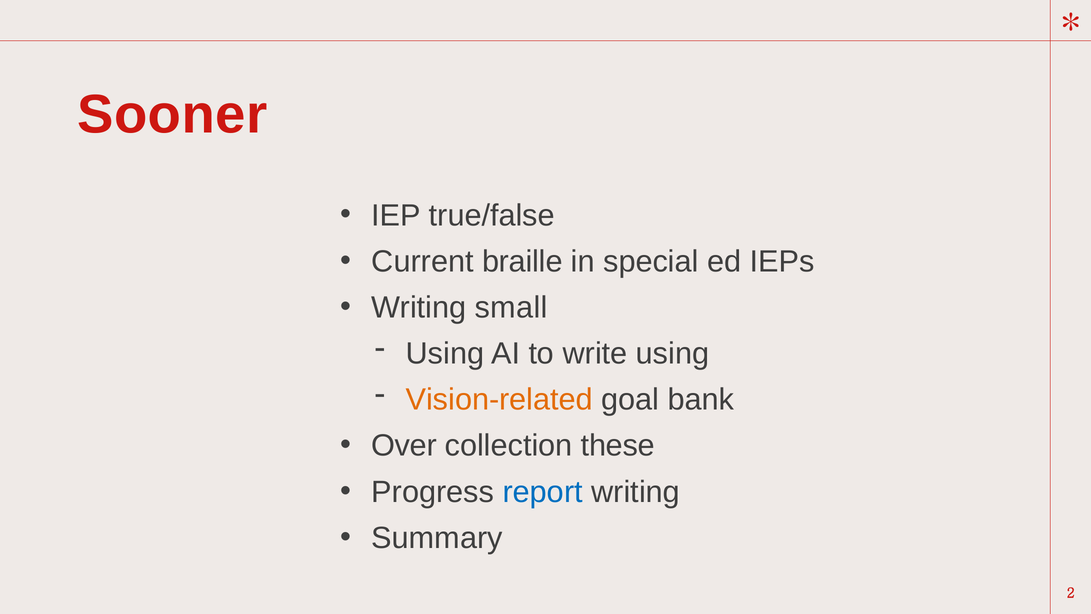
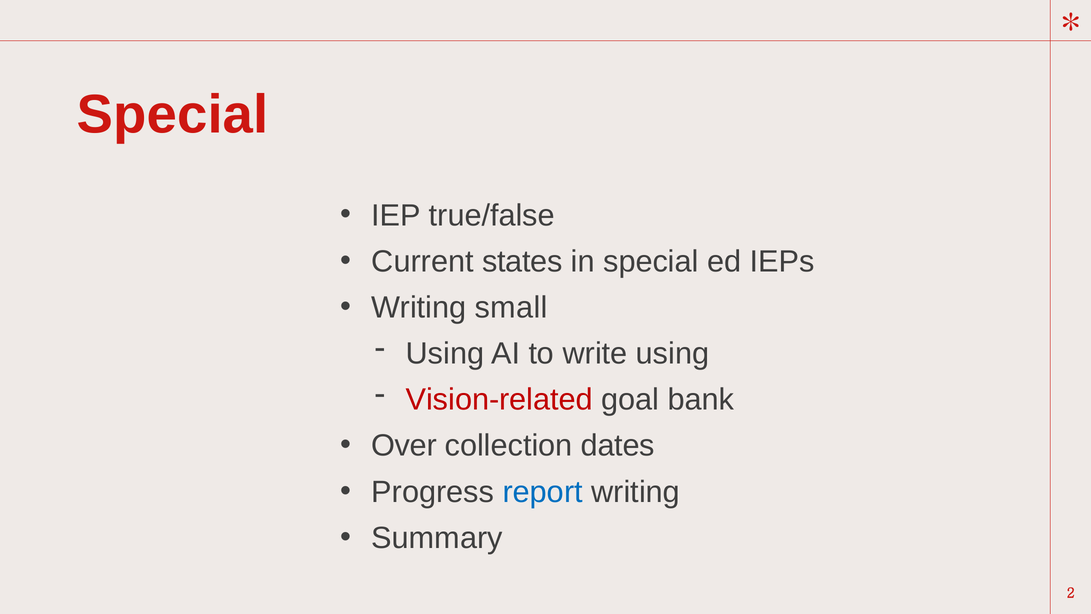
Sooner: Sooner -> Special (173, 115)
braille: braille -> states (522, 261)
Vision-related colour: orange -> red (499, 400)
these: these -> dates (618, 446)
